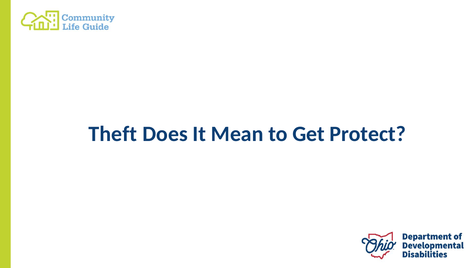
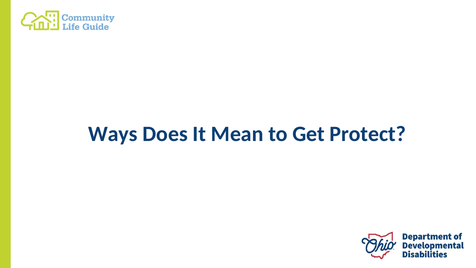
Theft: Theft -> Ways (113, 134)
